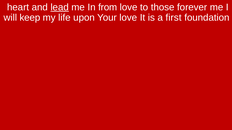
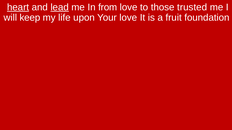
heart underline: none -> present (18, 7)
forever: forever -> trusted (192, 7)
first: first -> fruit (174, 18)
